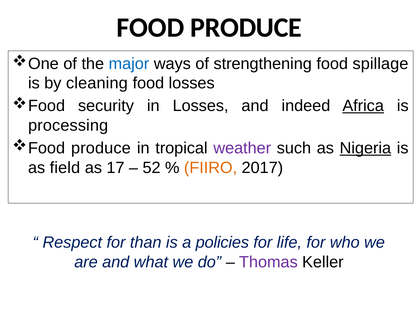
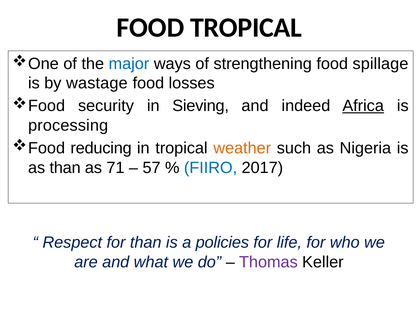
FOOD PRODUCE: PRODUCE -> TROPICAL (246, 28)
cleaning: cleaning -> wastage (97, 83)
in Losses: Losses -> Sieving (201, 106)
produce: produce -> reducing (101, 148)
weather colour: purple -> orange (242, 148)
Nigeria underline: present -> none (365, 148)
as field: field -> than (65, 167)
17: 17 -> 71 (115, 167)
52: 52 -> 57 (152, 167)
FIIRO colour: orange -> blue (211, 167)
